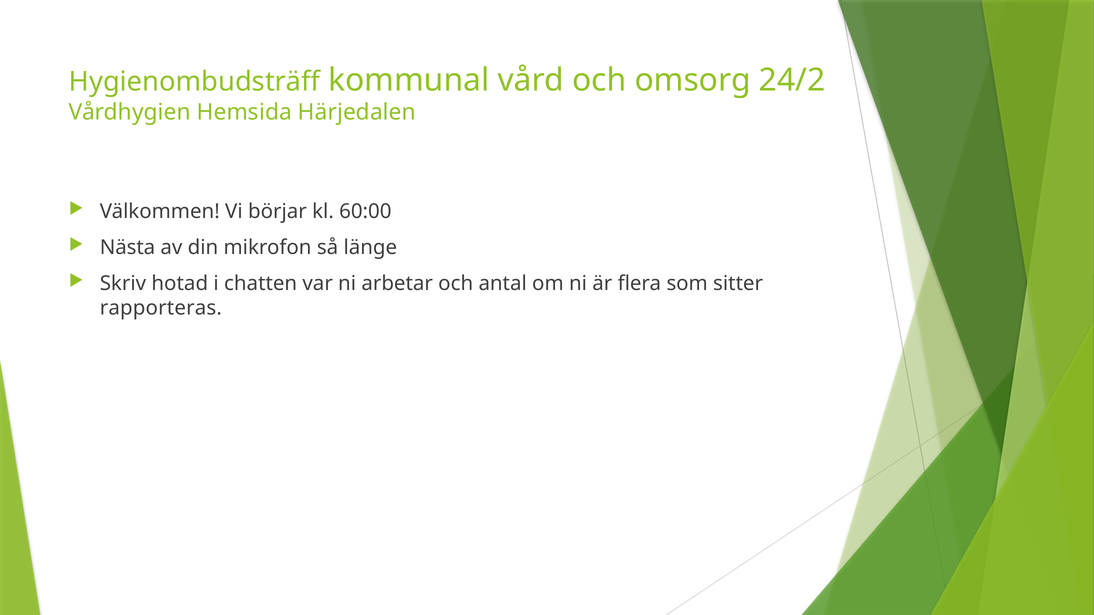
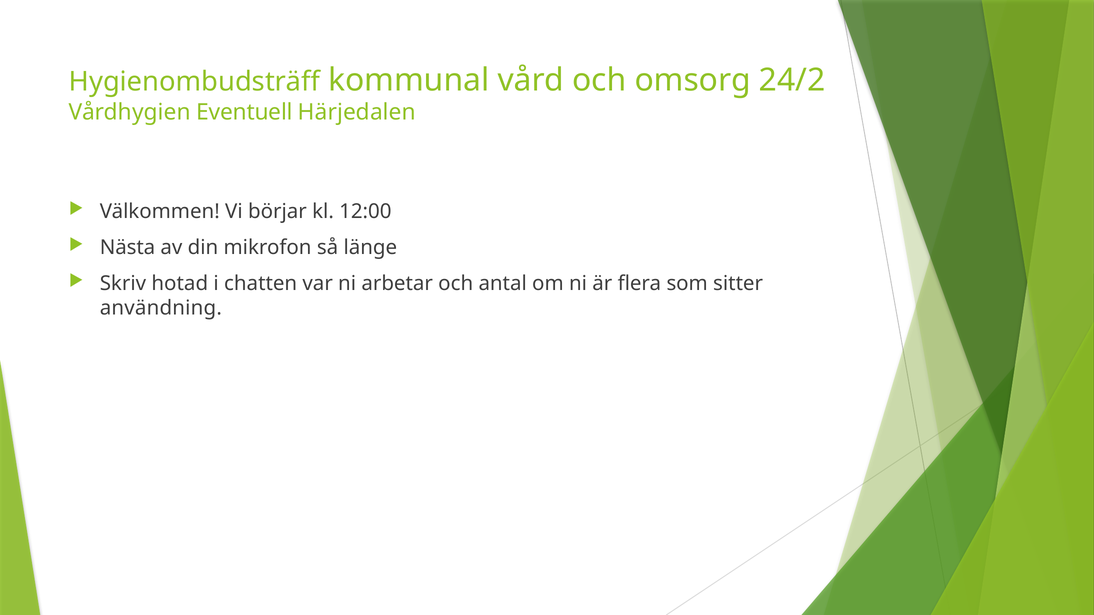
Hemsida: Hemsida -> Eventuell (244, 112)
60:00: 60:00 -> 12:00 (365, 212)
rapporteras: rapporteras -> användning (161, 308)
